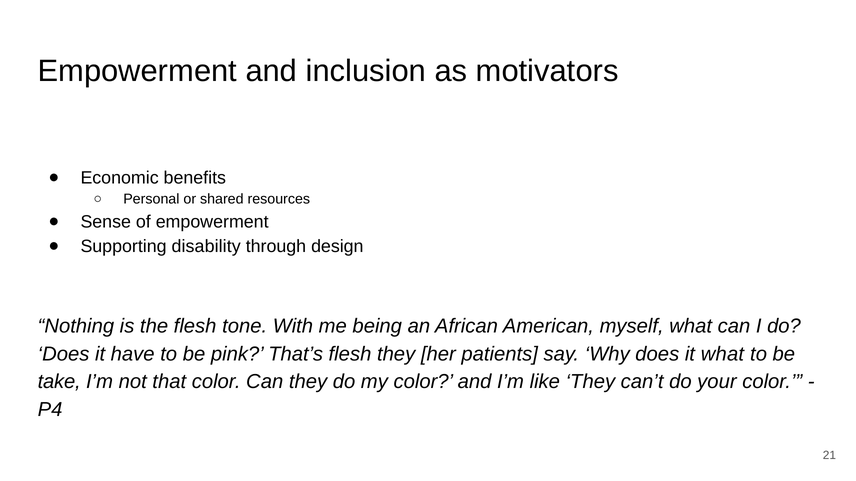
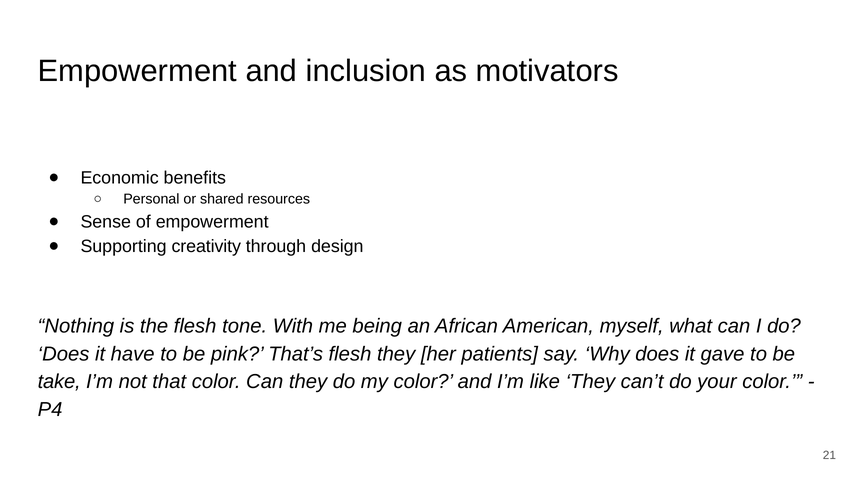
disability: disability -> creativity (206, 247)
it what: what -> gave (723, 354)
